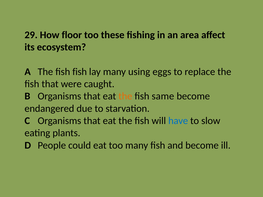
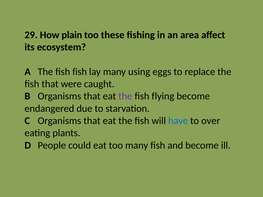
floor: floor -> plain (72, 35)
the colour: orange -> purple (125, 96)
same: same -> flying (163, 96)
slow: slow -> over (211, 121)
